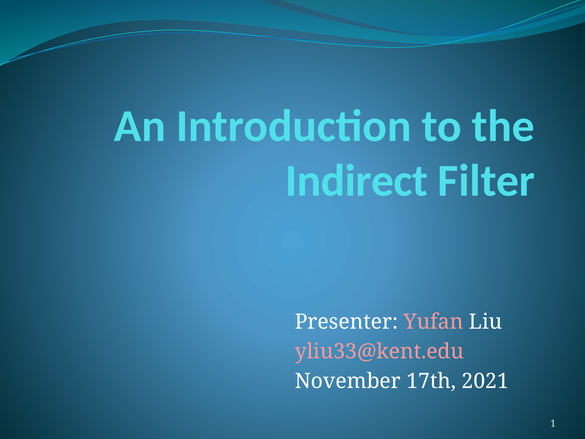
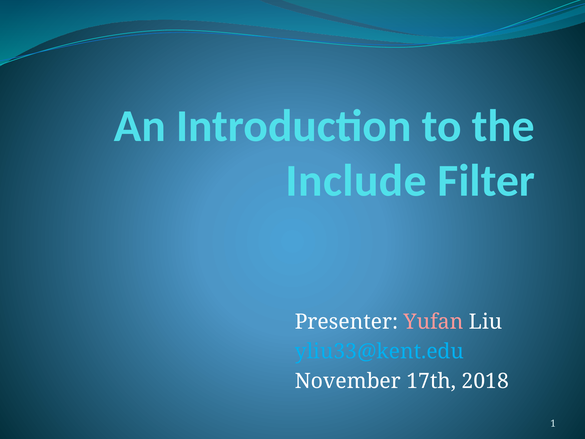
Indirect: Indirect -> Include (356, 181)
yliu33@kent.edu colour: pink -> light blue (379, 351)
2021: 2021 -> 2018 (485, 381)
